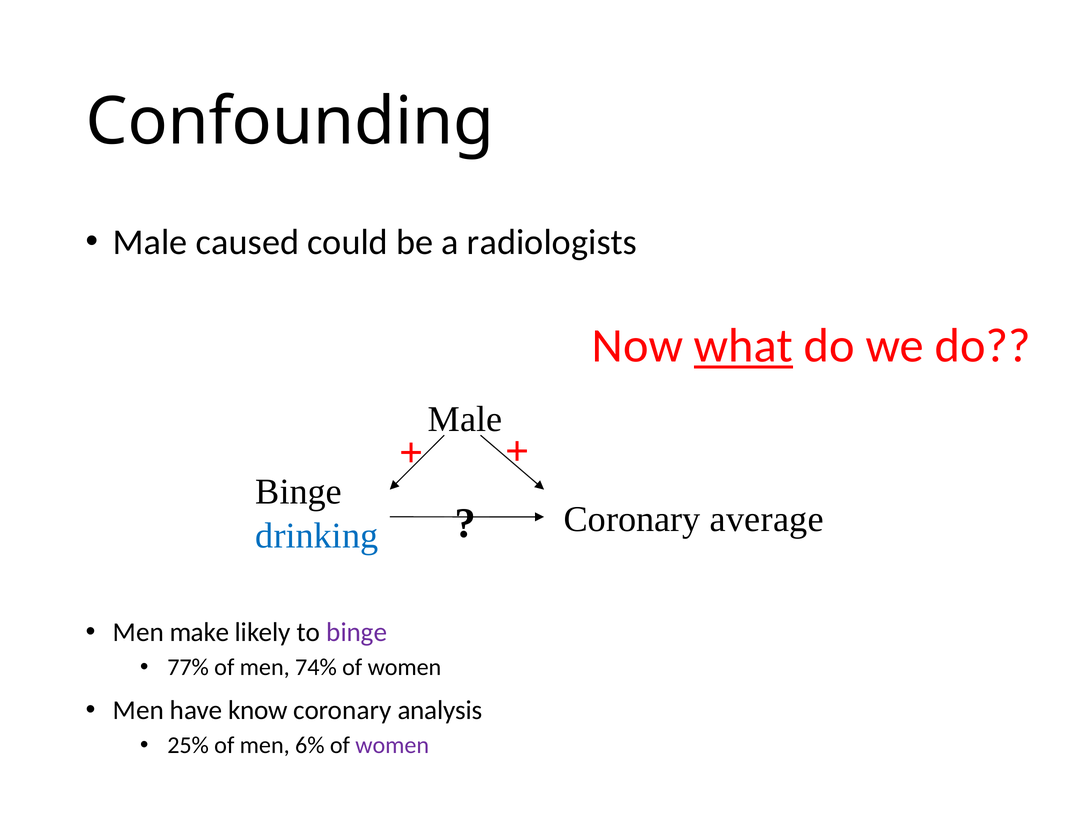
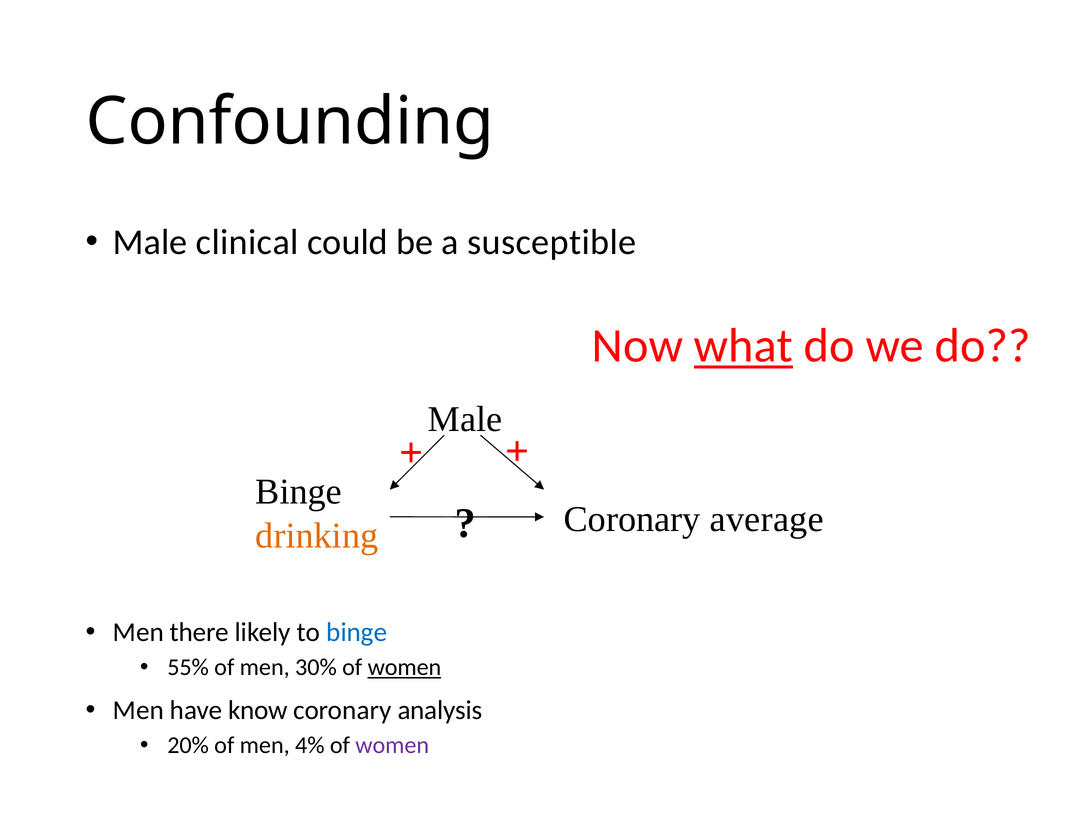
caused: caused -> clinical (247, 242)
radiologists: radiologists -> susceptible (552, 242)
drinking colour: blue -> orange (317, 536)
make: make -> there (199, 632)
binge colour: purple -> blue (357, 632)
77%: 77% -> 55% (188, 667)
74%: 74% -> 30% (316, 667)
women underline: none -> present (404, 667)
25%: 25% -> 20% (188, 745)
6%: 6% -> 4% (310, 745)
